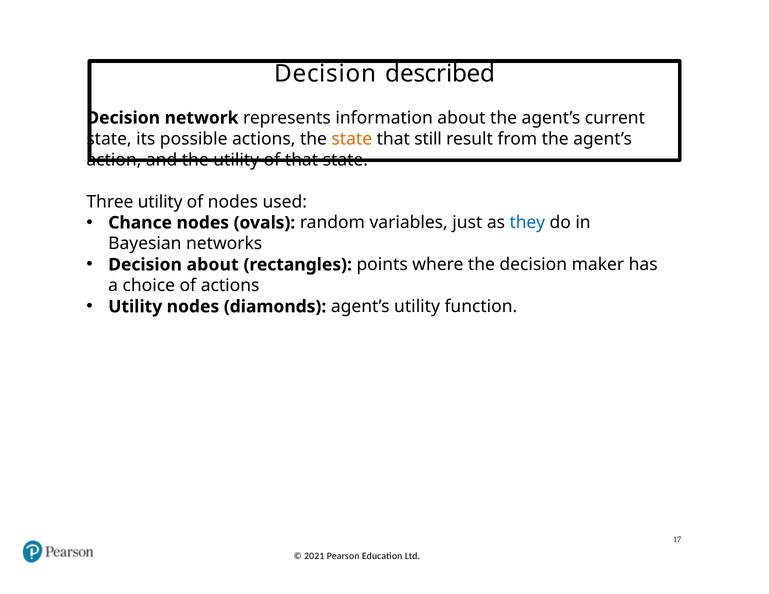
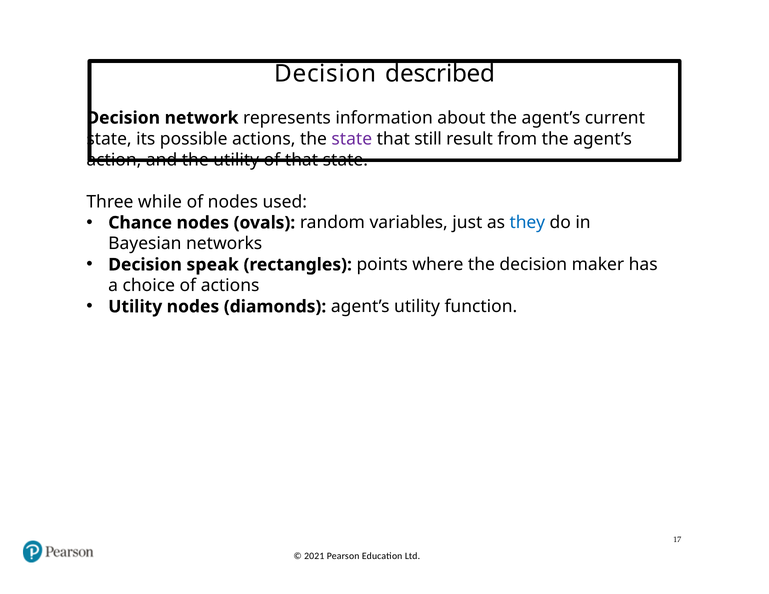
state colour: orange -> purple (352, 139)
Three utility: utility -> while (160, 202)
Decision about: about -> speak (213, 265)
